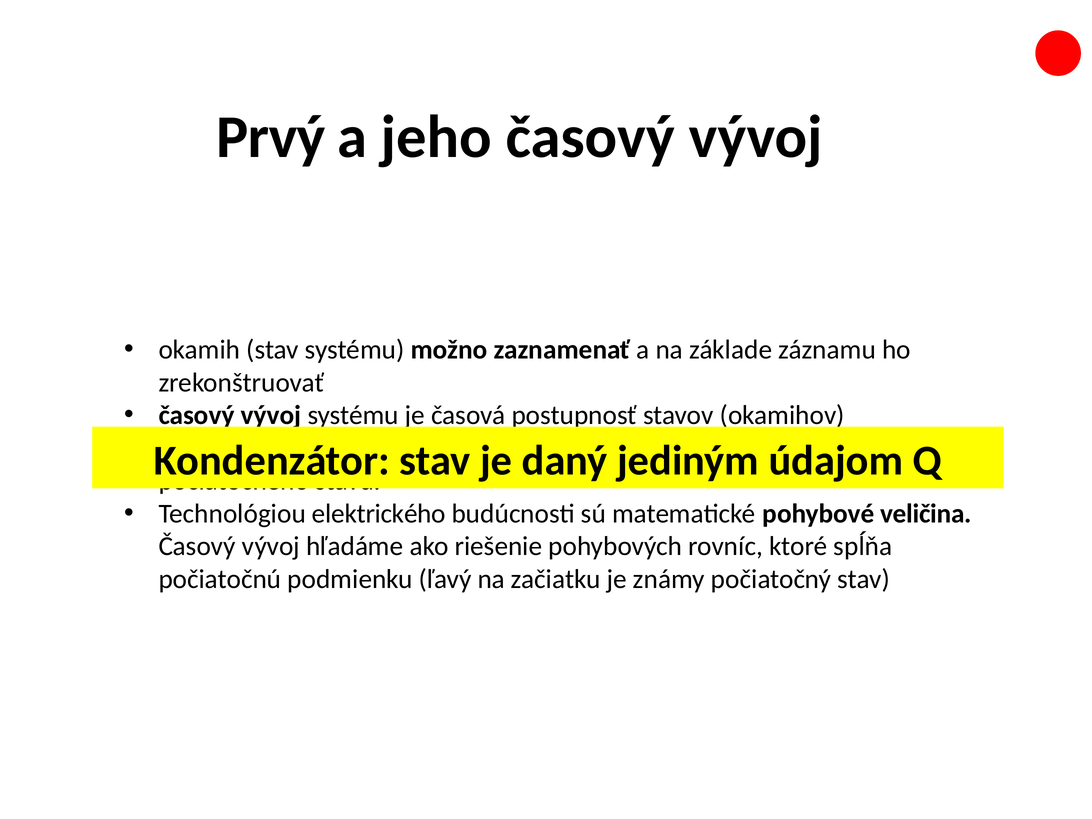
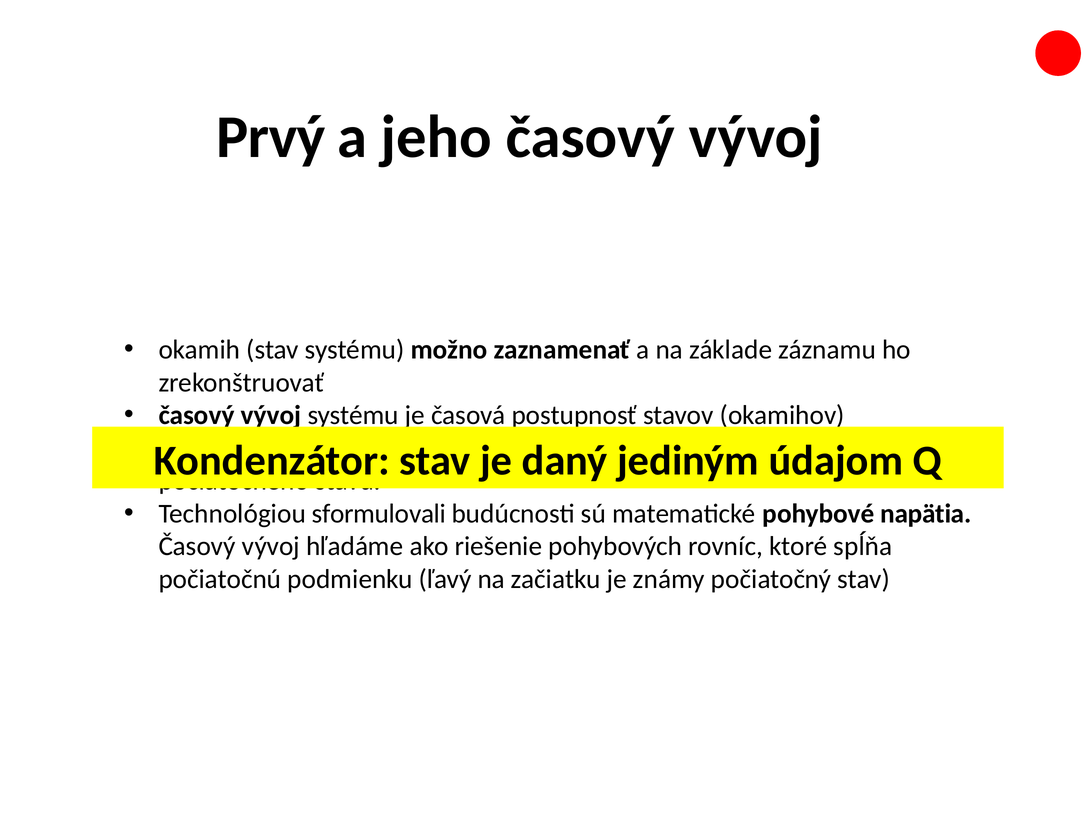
elektrického: elektrického -> sformulovali (379, 514)
veličina: veličina -> napätia (926, 514)
